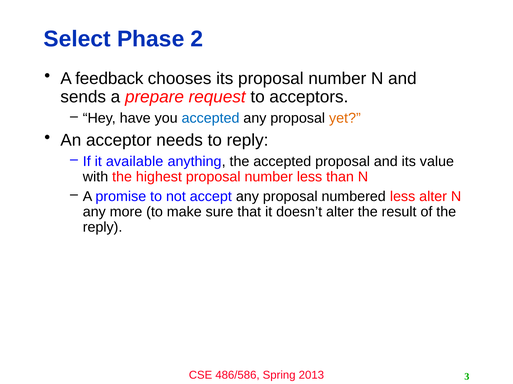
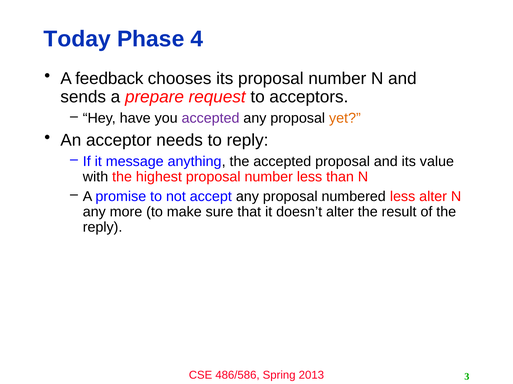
Select: Select -> Today (77, 39)
2: 2 -> 4 (197, 39)
accepted colour: blue -> purple (211, 118)
available: available -> message (135, 162)
